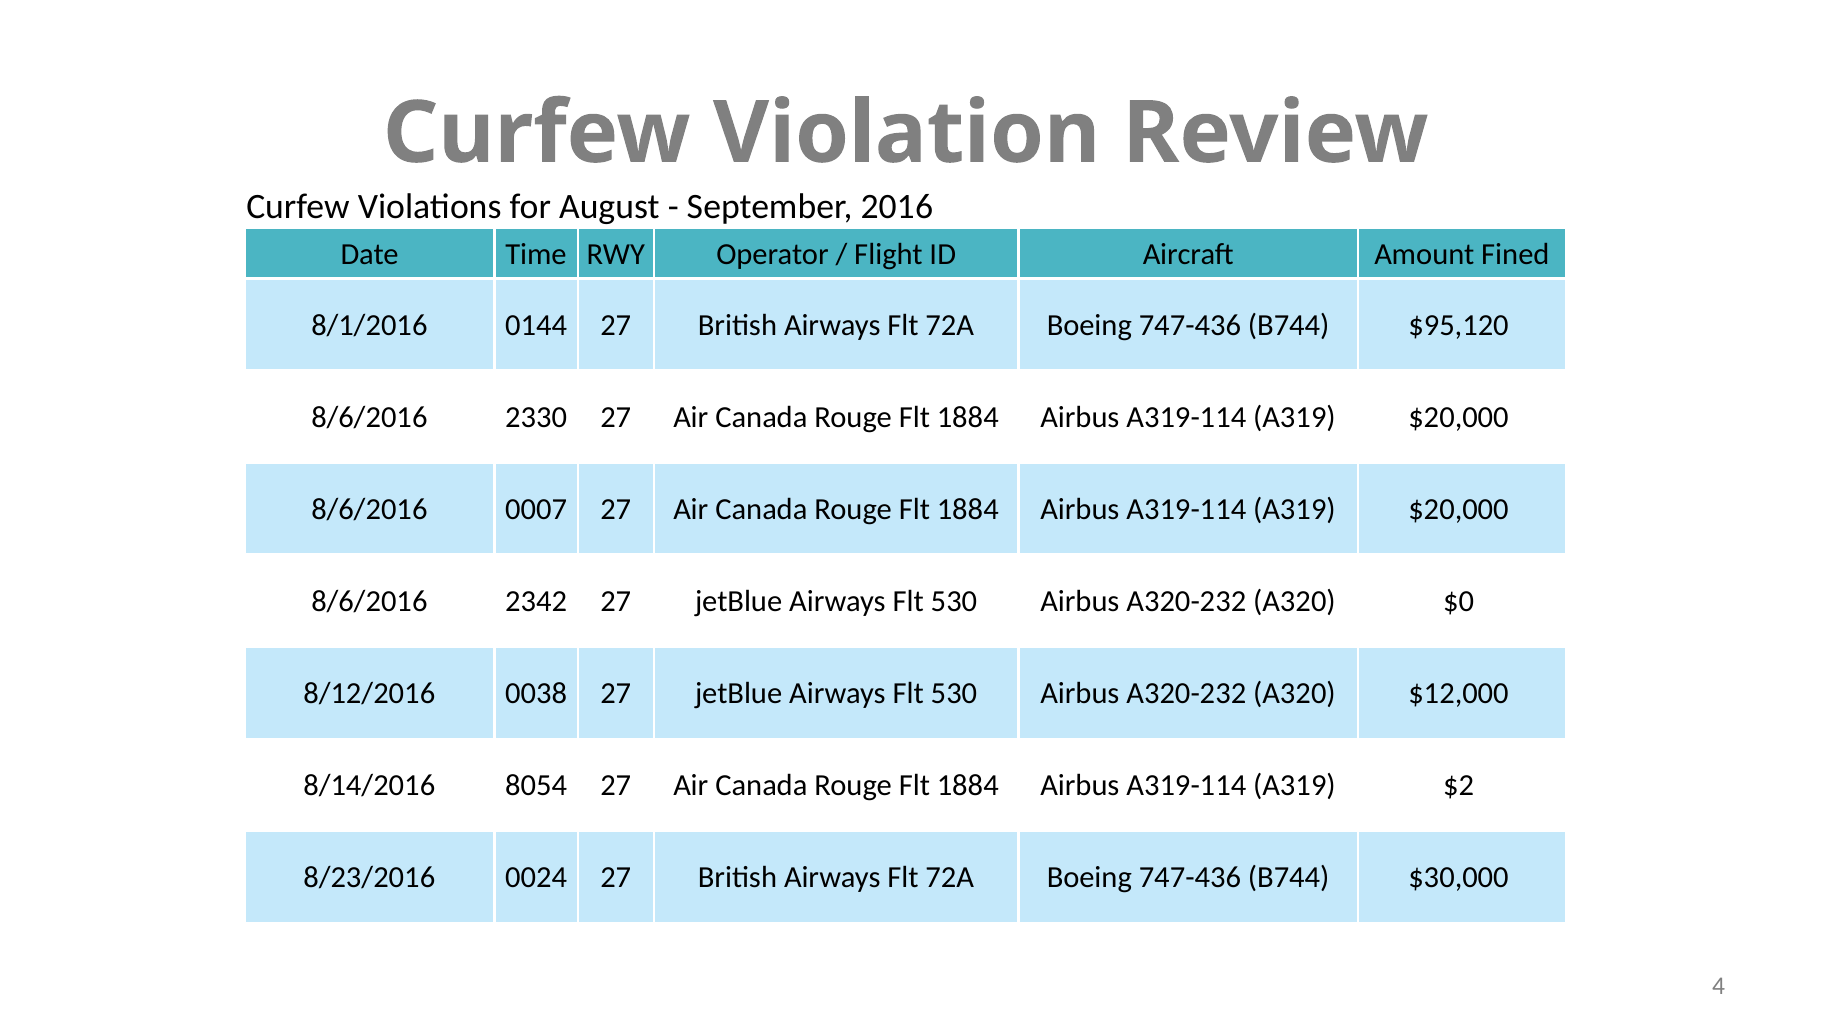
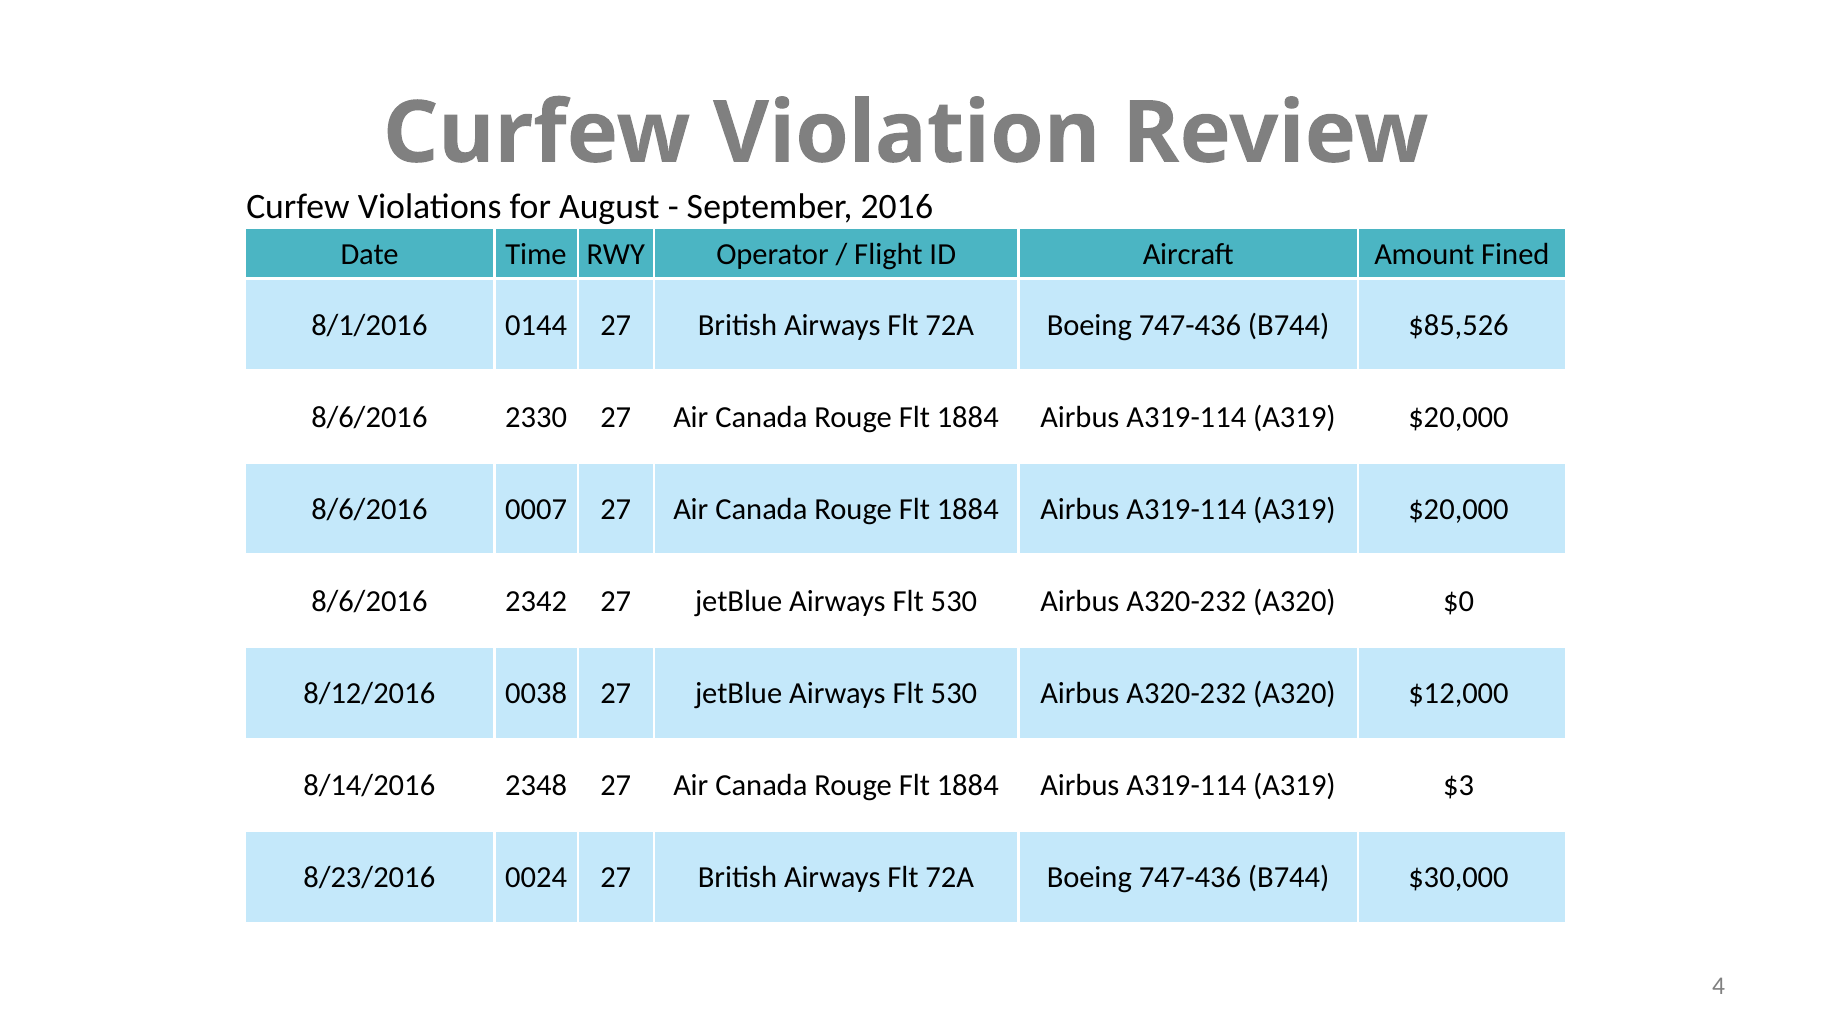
$95,120: $95,120 -> $85,526 (1459, 326)
8054: 8054 -> 2348 (536, 786)
$2: $2 -> $3 (1459, 786)
